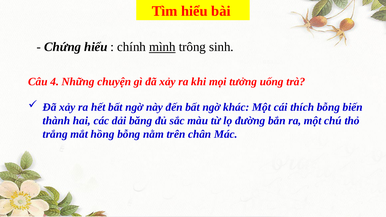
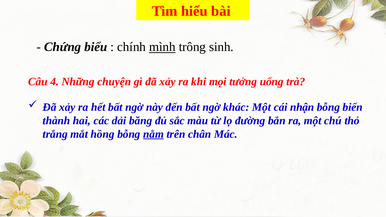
Chứng hiểu: hiểu -> biểu (96, 47)
thích: thích -> nhận (302, 107)
nằm underline: none -> present (153, 134)
